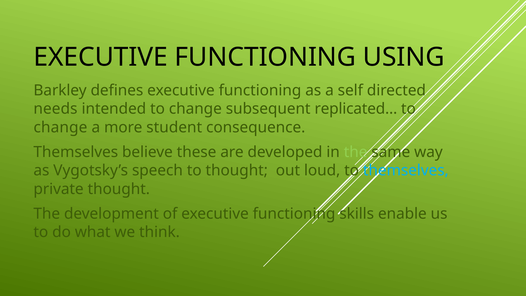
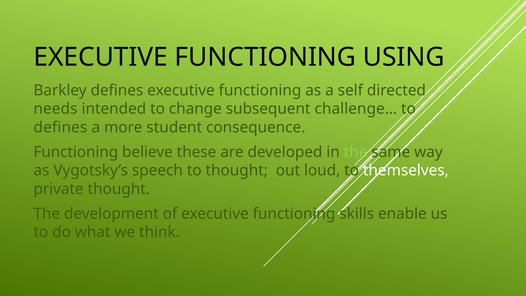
replicated…: replicated… -> challenge… (356, 109)
change: change -> defines (60, 127)
Themselves: Themselves -> Functioning (76, 152)
themselves colour: light blue -> white (406, 170)
